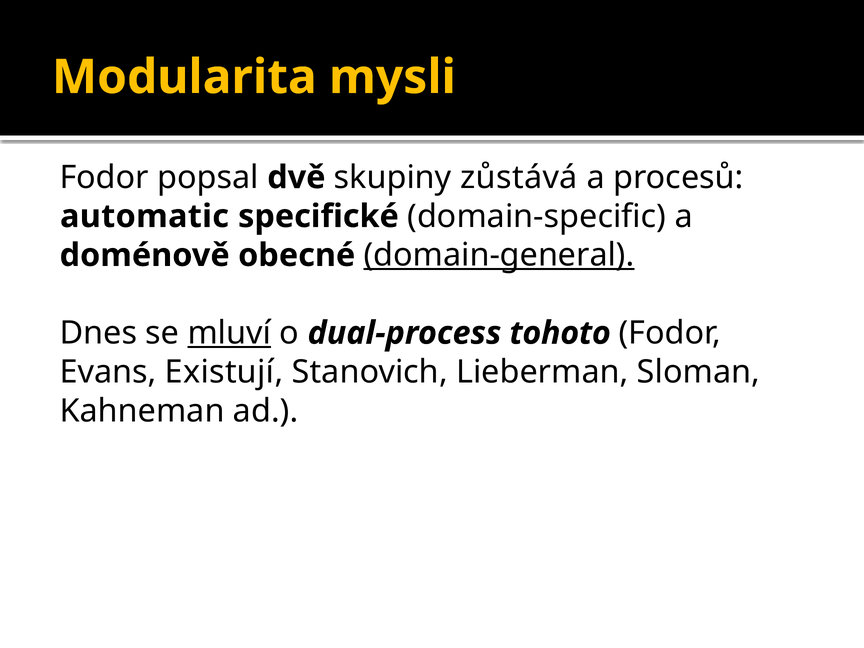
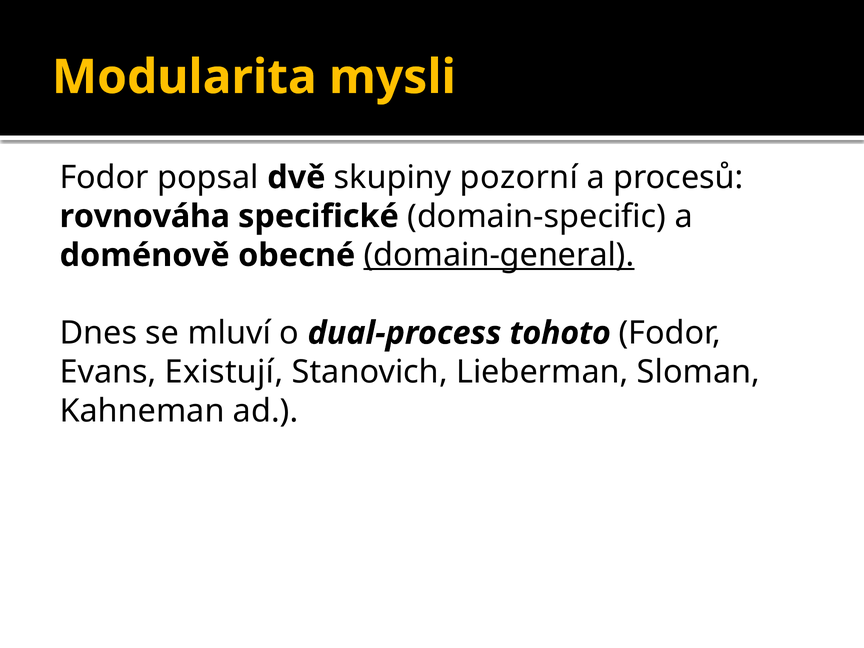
zůstává: zůstává -> pozorní (519, 177)
automatic: automatic -> rovnováha (145, 216)
mluví underline: present -> none (229, 333)
